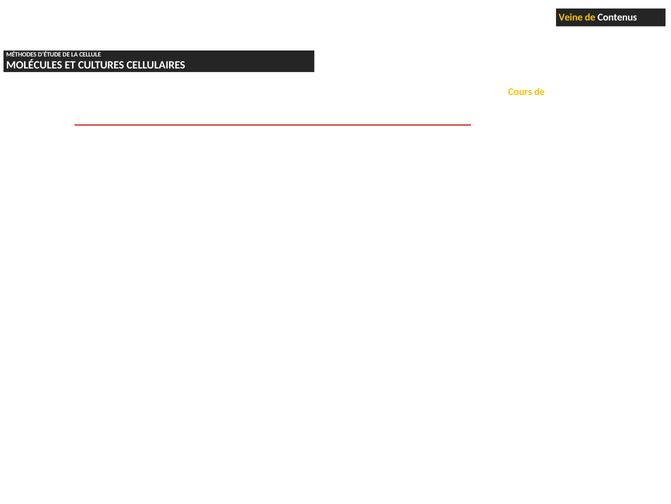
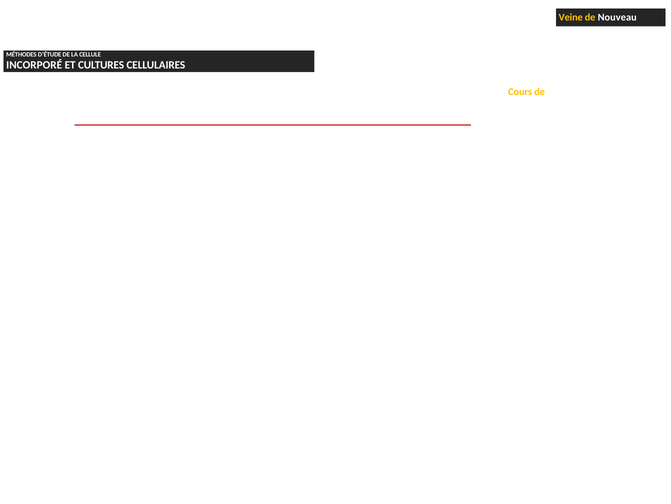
Contenus: Contenus -> Nouveau (617, 17)
MOLÉCULES: MOLÉCULES -> INCORPORÉ (34, 65)
